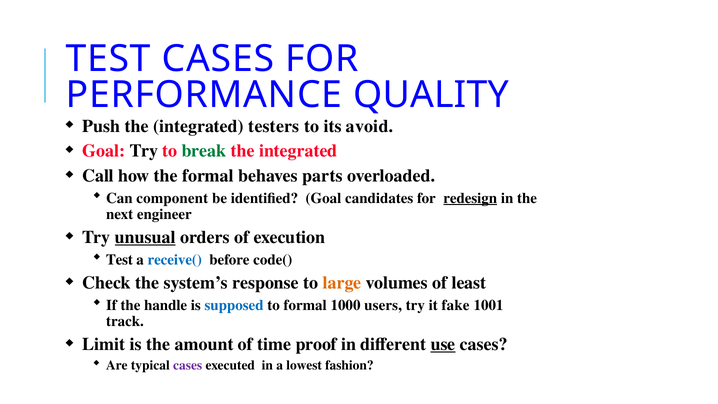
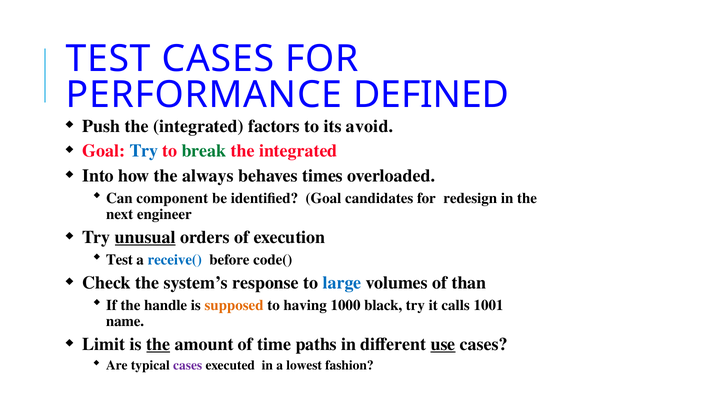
QUALITY: QUALITY -> DEFINED (431, 95)
testers: testers -> factors (274, 126)
Try colour: black -> blue (144, 151)
Call: Call -> Into (98, 176)
the formal: formal -> always (208, 176)
parts: parts -> times (323, 176)
redesign underline: present -> none (470, 198)
large colour: orange -> blue (342, 283)
least: least -> than (469, 283)
supposed colour: blue -> orange (234, 305)
to formal: formal -> having (305, 305)
users: users -> black (383, 305)
fake: fake -> calls (456, 305)
track: track -> name (125, 321)
the underline: none -> present (158, 344)
proof: proof -> paths (316, 344)
